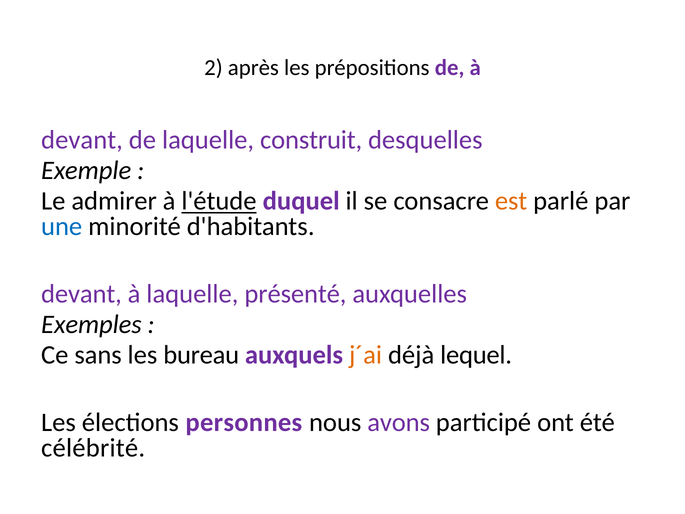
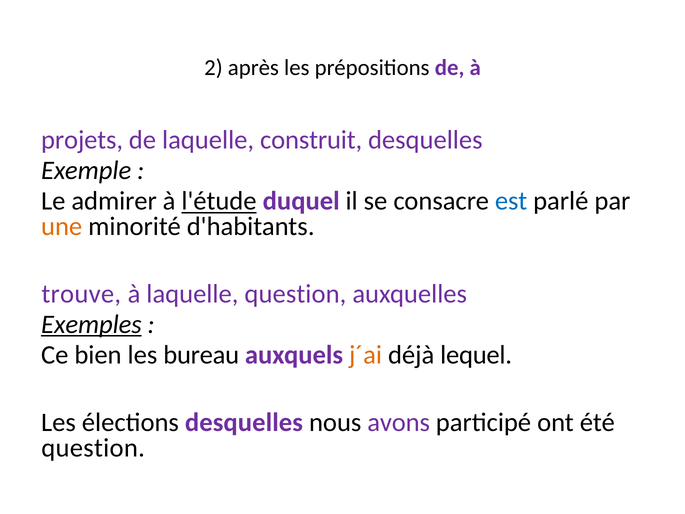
devant: devant -> projets (82, 140)
est colour: orange -> blue (511, 201)
une colour: blue -> orange (62, 227)
devant: devant -> trouve (81, 294)
laquelle présenté: présenté -> question (295, 294)
Exemples underline: none -> present (91, 324)
sans: sans -> bien (98, 355)
élections personnes: personnes -> desquelles (244, 422)
célébrité: célébrité -> question (93, 448)
